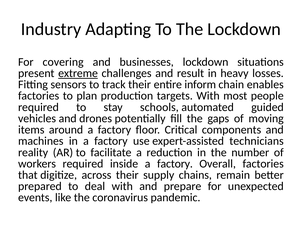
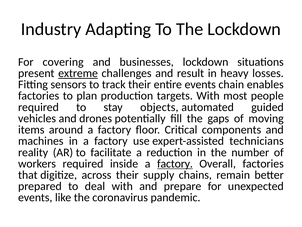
entire inform: inform -> events (200, 84)
schools: schools -> objects (159, 107)
factory underline: none -> present (175, 163)
